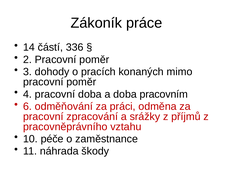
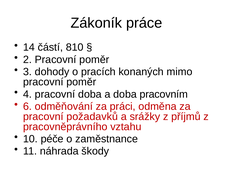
336: 336 -> 810 (75, 47)
zpracování: zpracování -> požadavků (92, 116)
